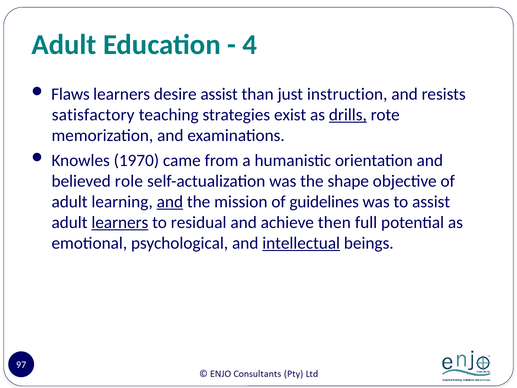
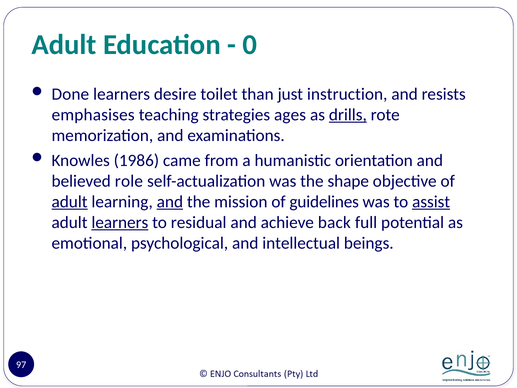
4: 4 -> 0 (250, 45)
Flaws: Flaws -> Done (70, 94)
desire assist: assist -> toilet (219, 94)
satisfactory: satisfactory -> emphasises (93, 115)
exist: exist -> ages (290, 115)
1970: 1970 -> 1986 (136, 160)
adult underline: none -> present (70, 202)
assist underline: none -> present (431, 202)
then: then -> back (334, 222)
intellectual underline: present -> none (301, 243)
